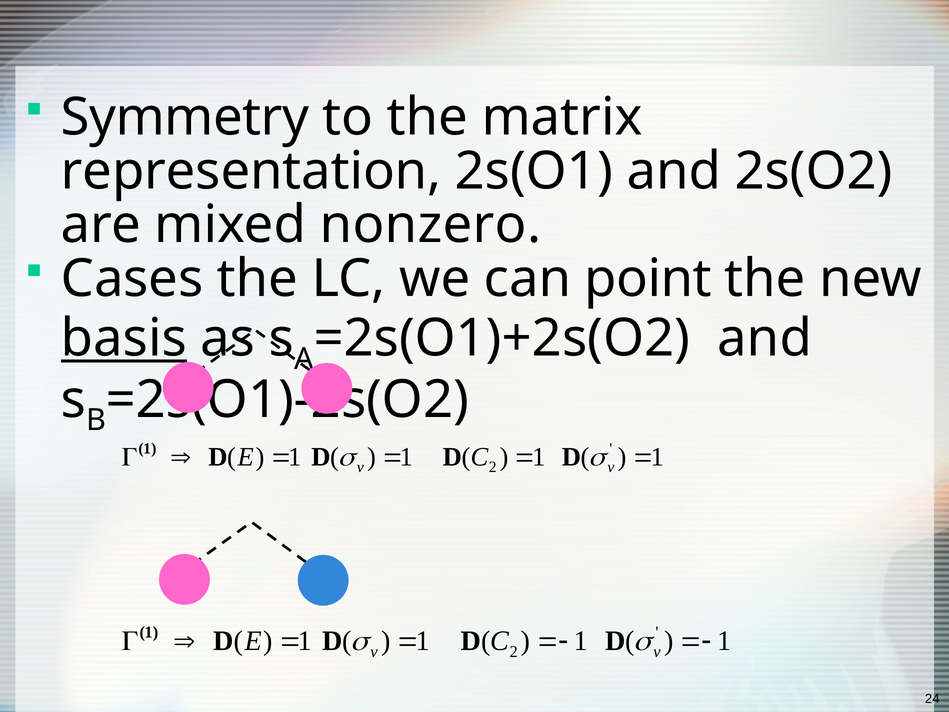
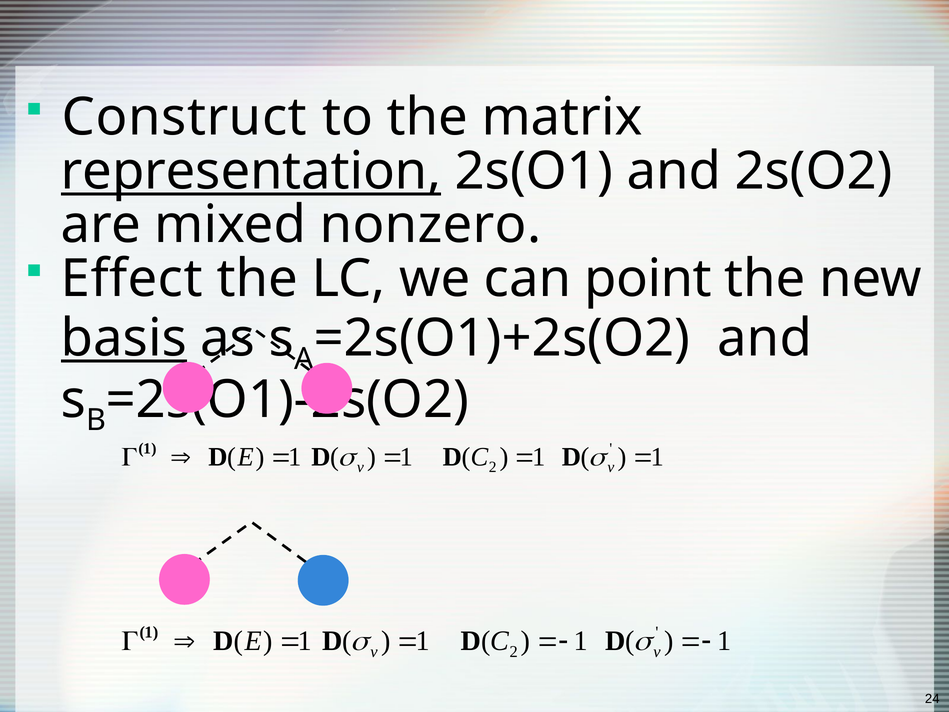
Symmetry: Symmetry -> Construct (184, 117)
representation underline: none -> present (251, 171)
Cases: Cases -> Effect (132, 279)
